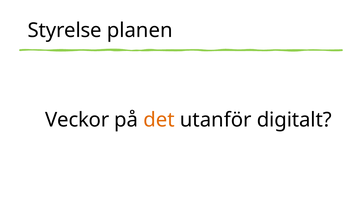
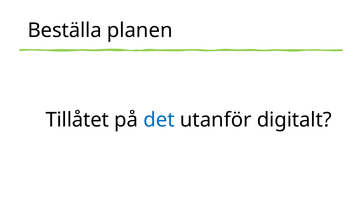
Styrelse: Styrelse -> Beställa (65, 30)
Veckor: Veckor -> Tillåtet (77, 120)
det colour: orange -> blue (159, 120)
